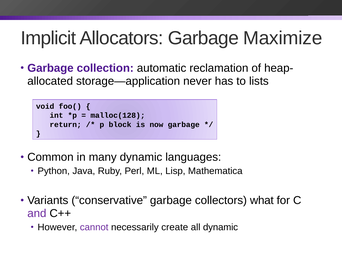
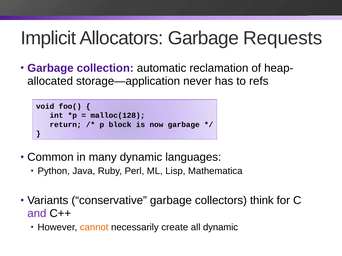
Maximize: Maximize -> Requests (283, 38)
lists: lists -> refs (259, 81)
what: what -> think (262, 201)
cannot colour: purple -> orange (94, 228)
